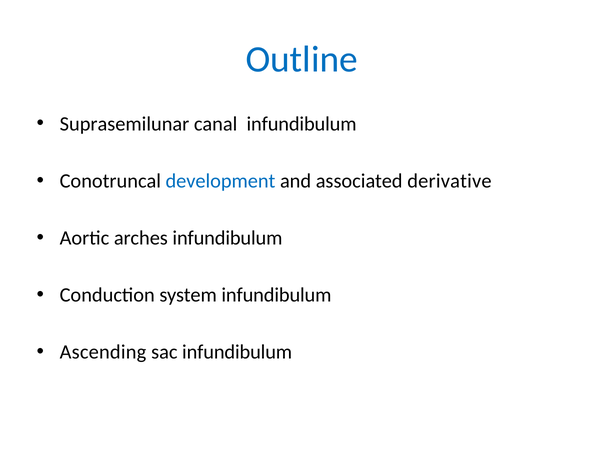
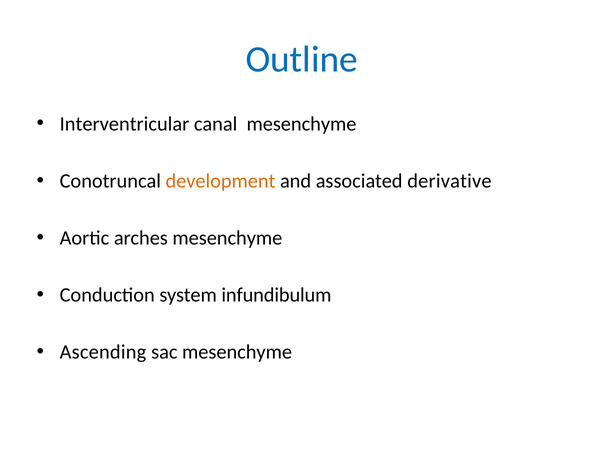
Suprasemilunar: Suprasemilunar -> Interventricular (124, 124)
canal infundibulum: infundibulum -> mesenchyme (302, 124)
development colour: blue -> orange (220, 181)
arches infundibulum: infundibulum -> mesenchyme (227, 238)
sac infundibulum: infundibulum -> mesenchyme (237, 352)
